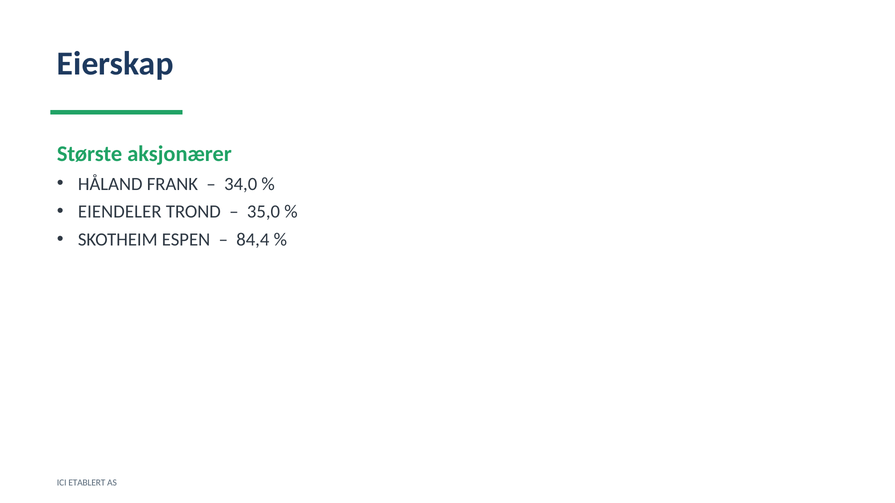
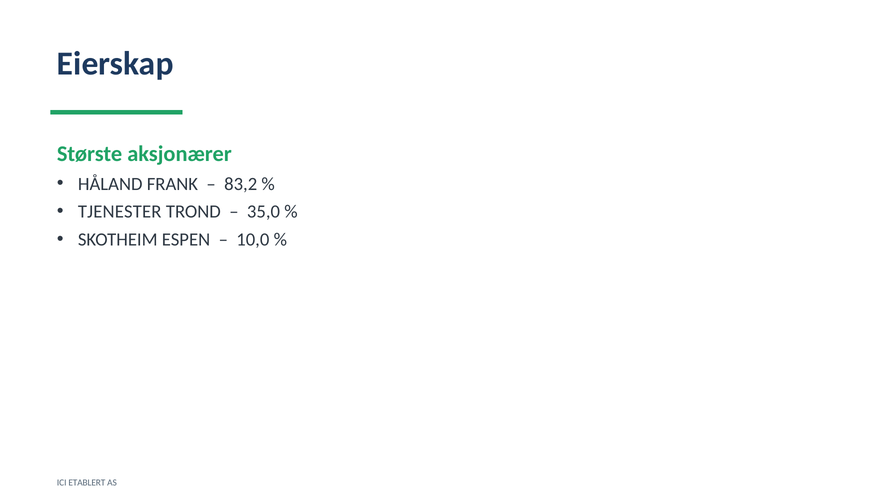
34,0: 34,0 -> 83,2 (241, 184)
EIENDELER: EIENDELER -> TJENESTER (120, 212)
84,4: 84,4 -> 10,0 (253, 240)
